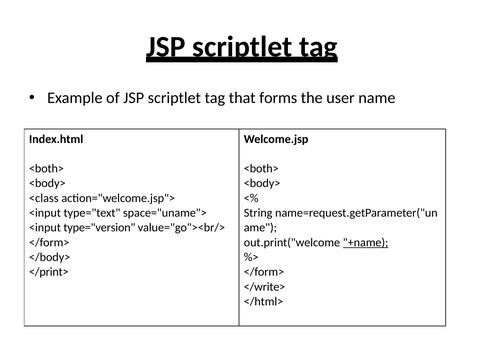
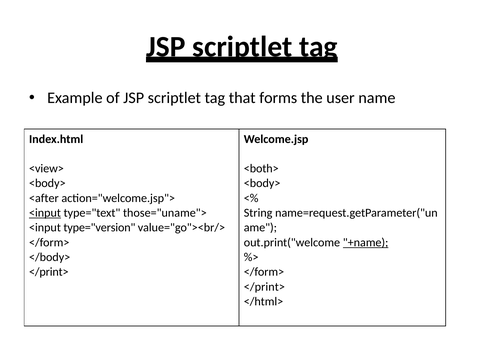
<both>: <both> -> <view> (46, 169)
<class: <class -> <after (44, 198)
<input underline: none -> present (45, 213)
space="uname">: space="uname"> -> those="uname"> (165, 213)
</write>: </write> -> </print> (264, 287)
